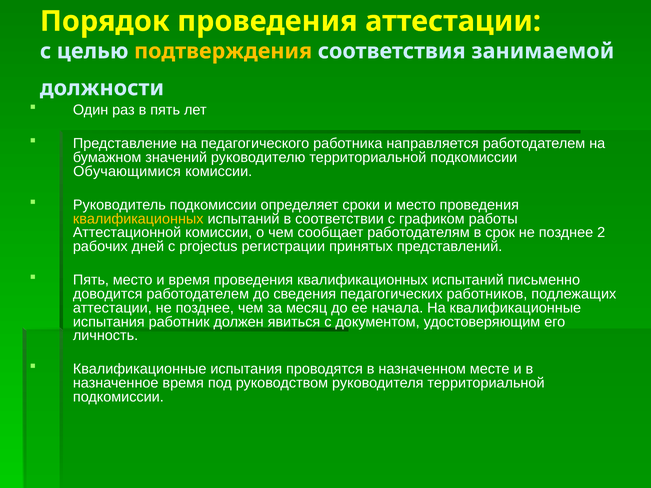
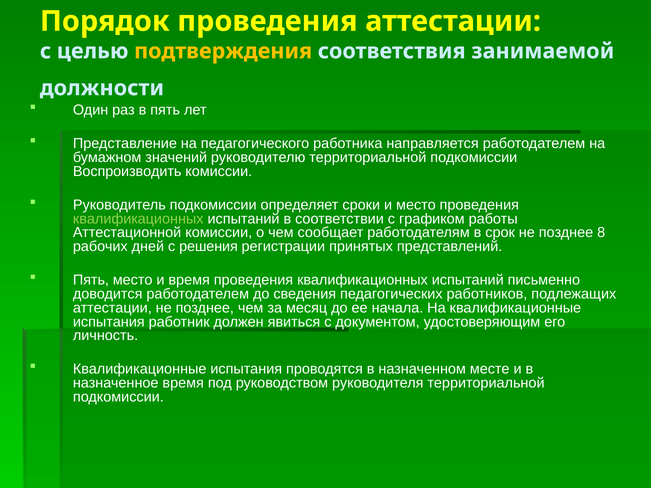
Обучающимися: Обучающимися -> Воспроизводить (127, 172)
квалификационных colour: yellow -> light green (138, 219)
2: 2 -> 8 (601, 233)
projectus: projectus -> решения (208, 247)
